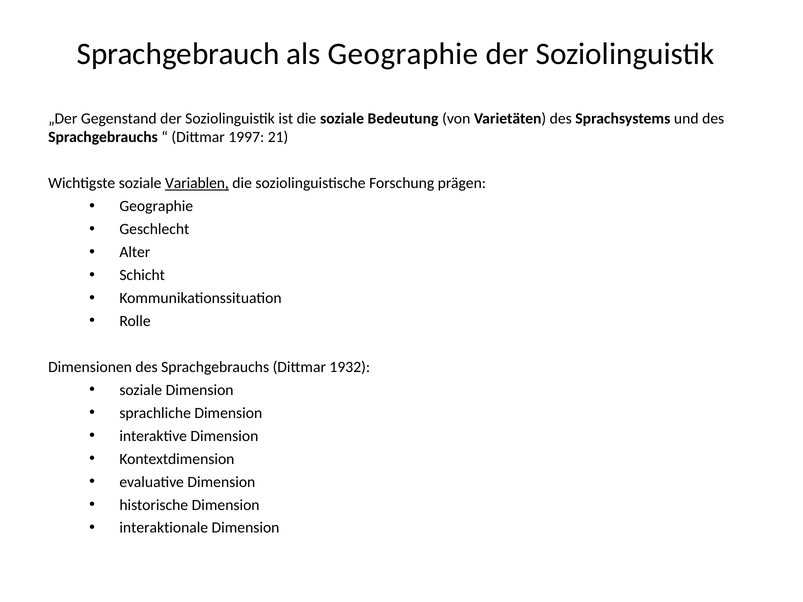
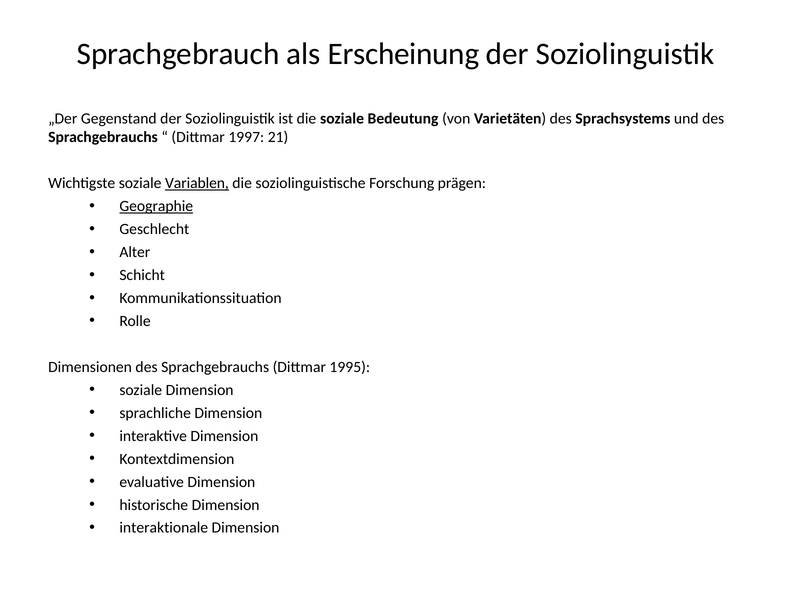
als Geographie: Geographie -> Erscheinung (403, 54)
Geographie underline: none -> present (156, 206)
1932: 1932 -> 1995 (350, 367)
